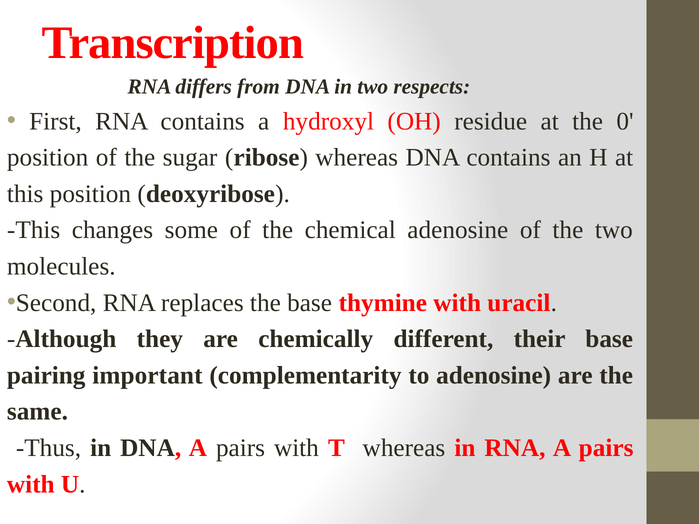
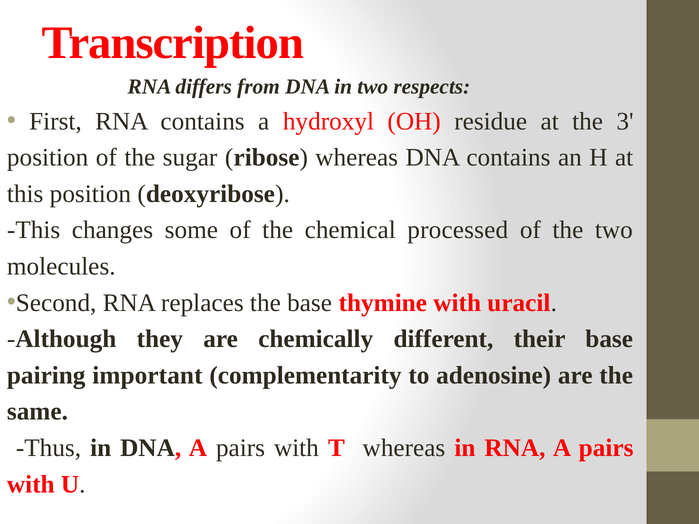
0: 0 -> 3 (625, 121)
chemical adenosine: adenosine -> processed (458, 230)
